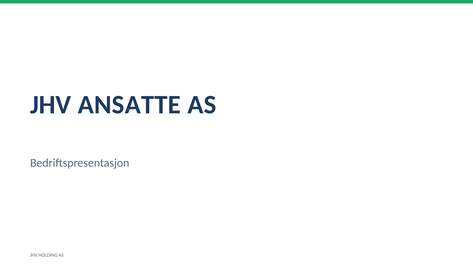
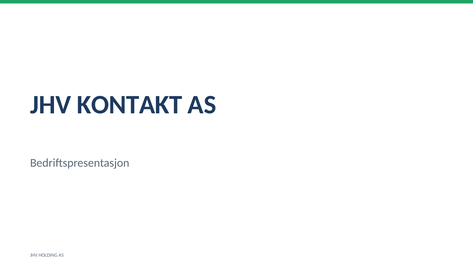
ANSATTE: ANSATTE -> KONTAKT (130, 105)
